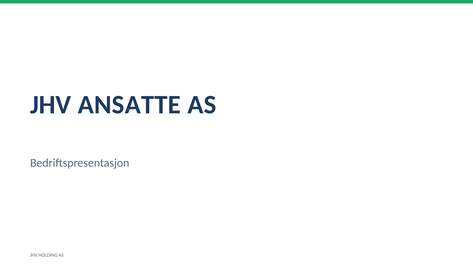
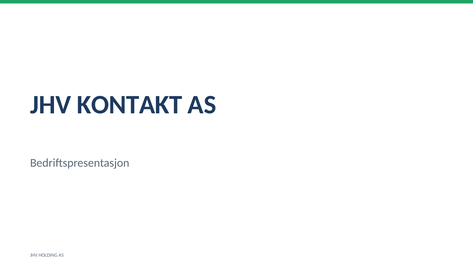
ANSATTE: ANSATTE -> KONTAKT (130, 105)
